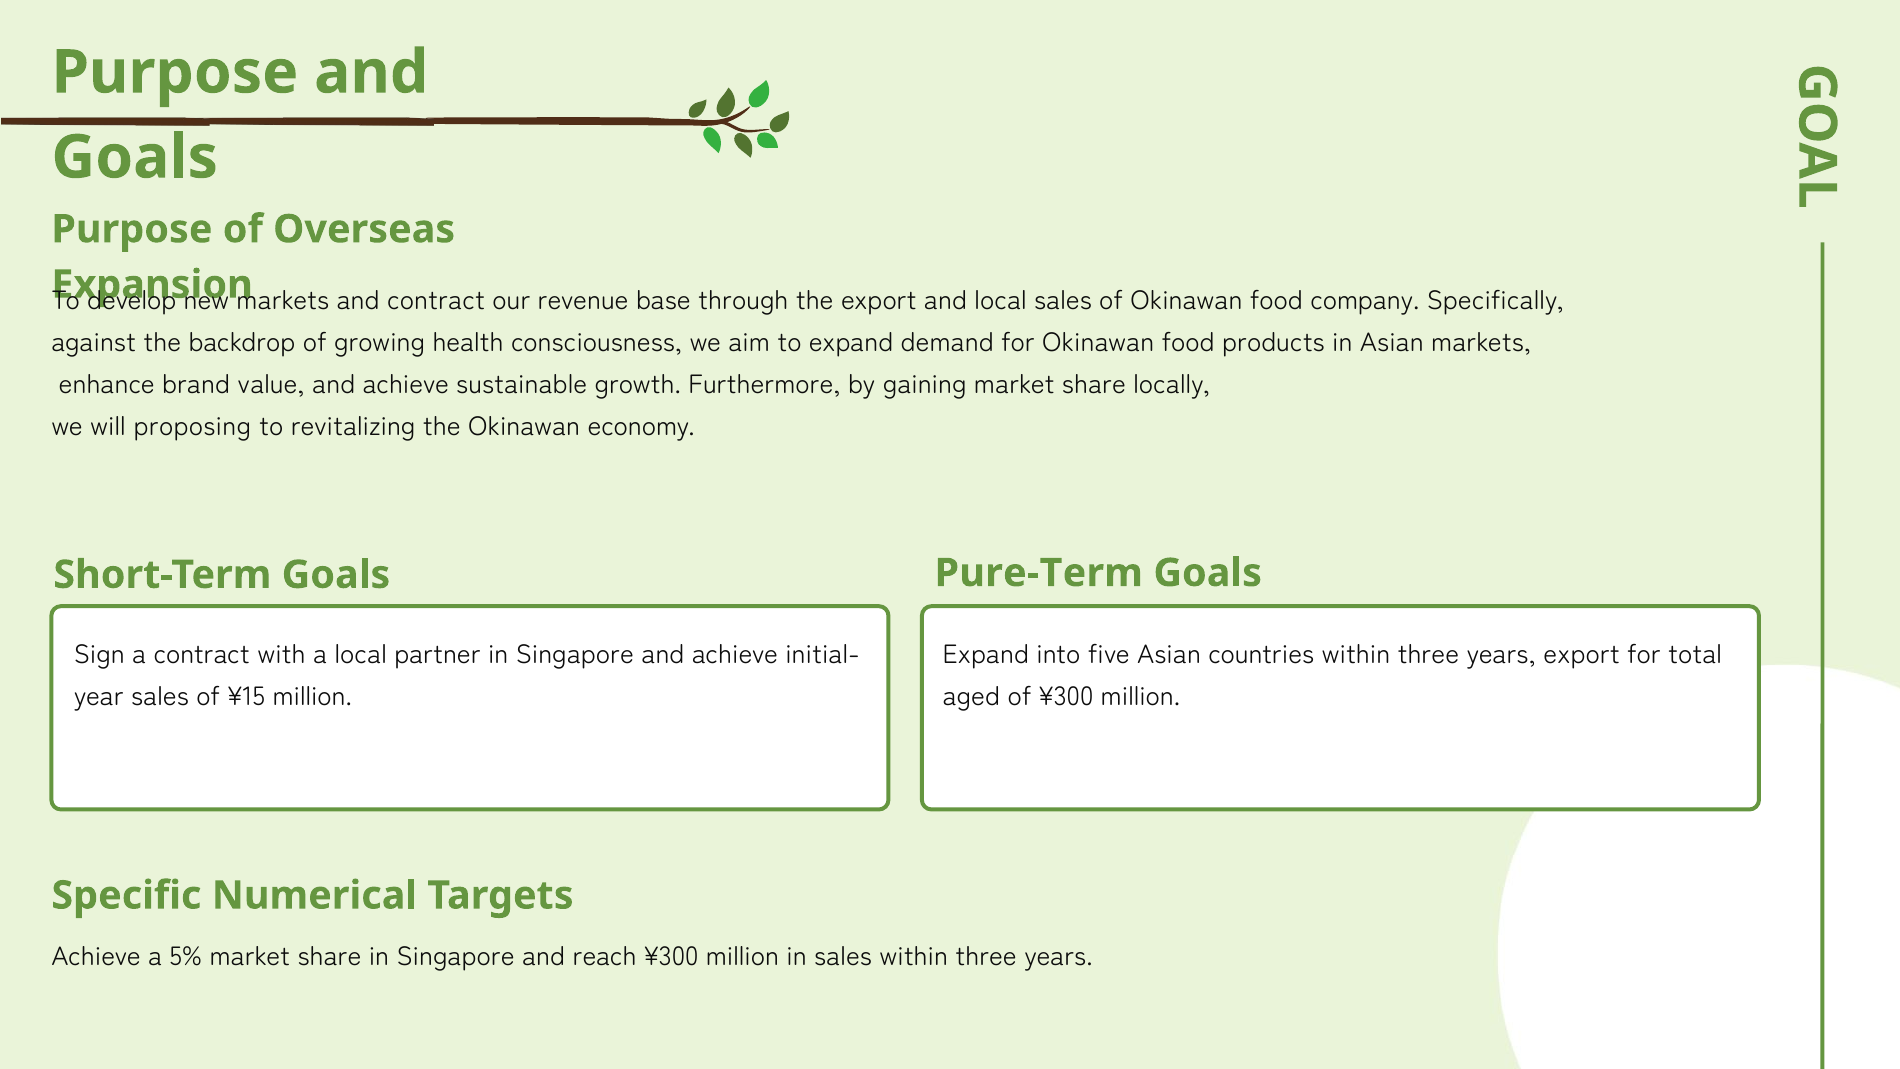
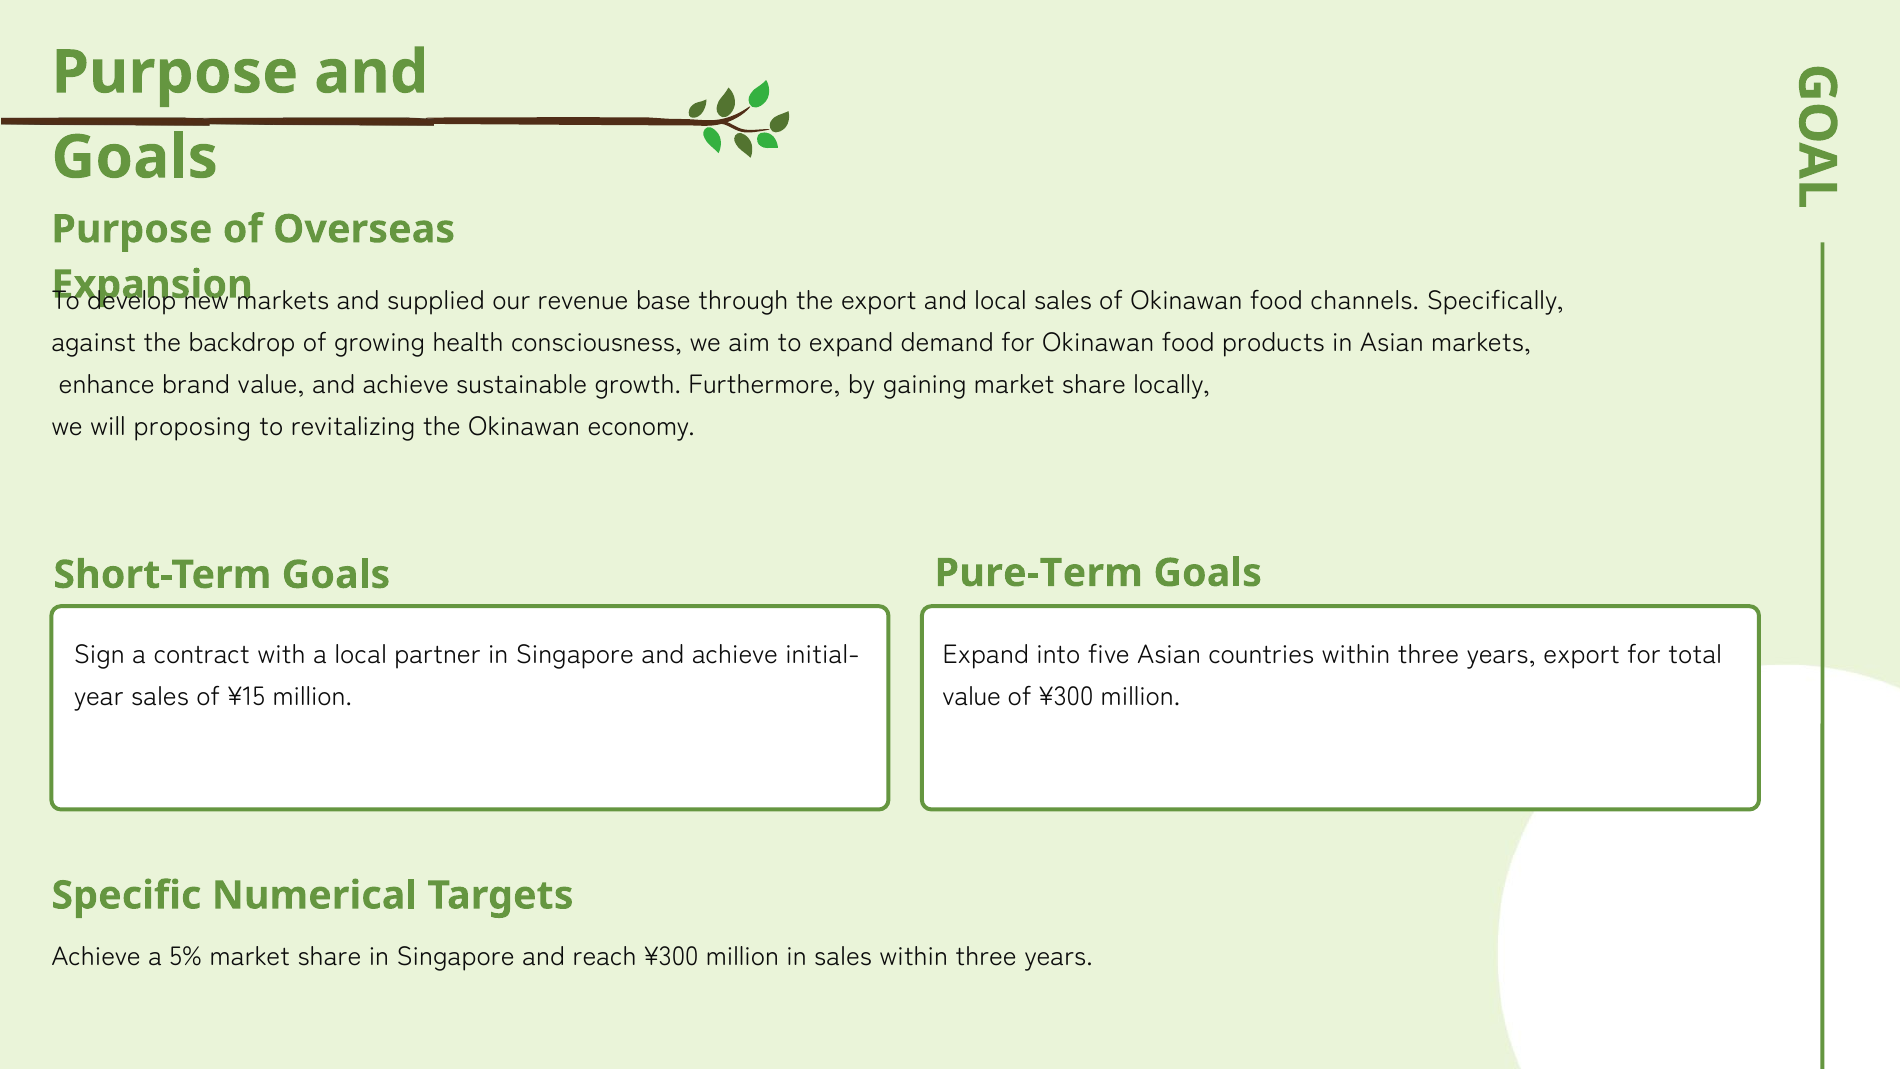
and contract: contract -> supplied (436, 300)
company: company -> channels (1365, 300)
aged: aged -> value (971, 697)
